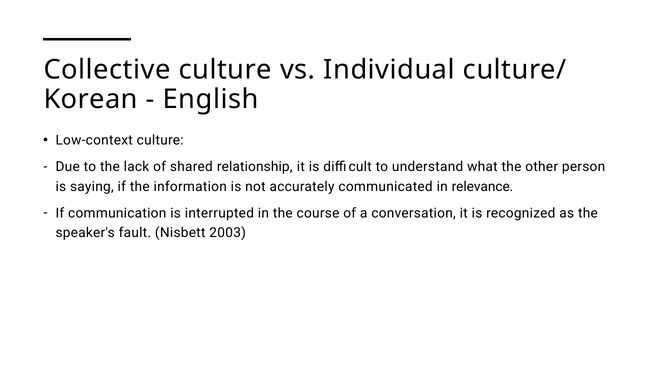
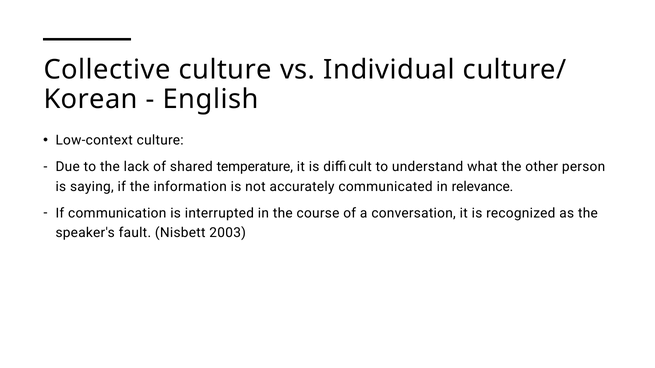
relationship: relationship -> temperature (255, 167)
